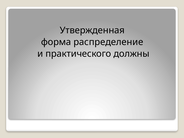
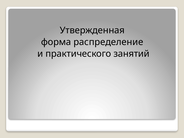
должны: должны -> занятий (132, 54)
